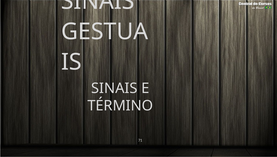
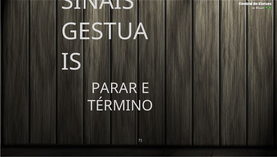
SINAIS: SINAIS -> PARAR (114, 88)
